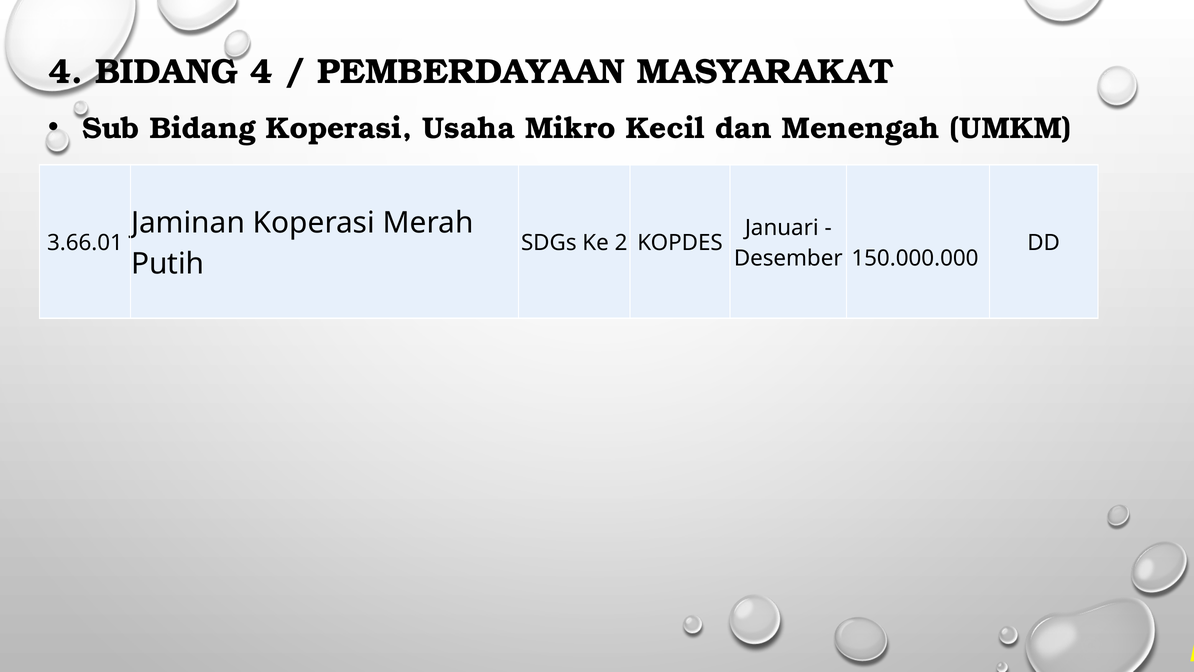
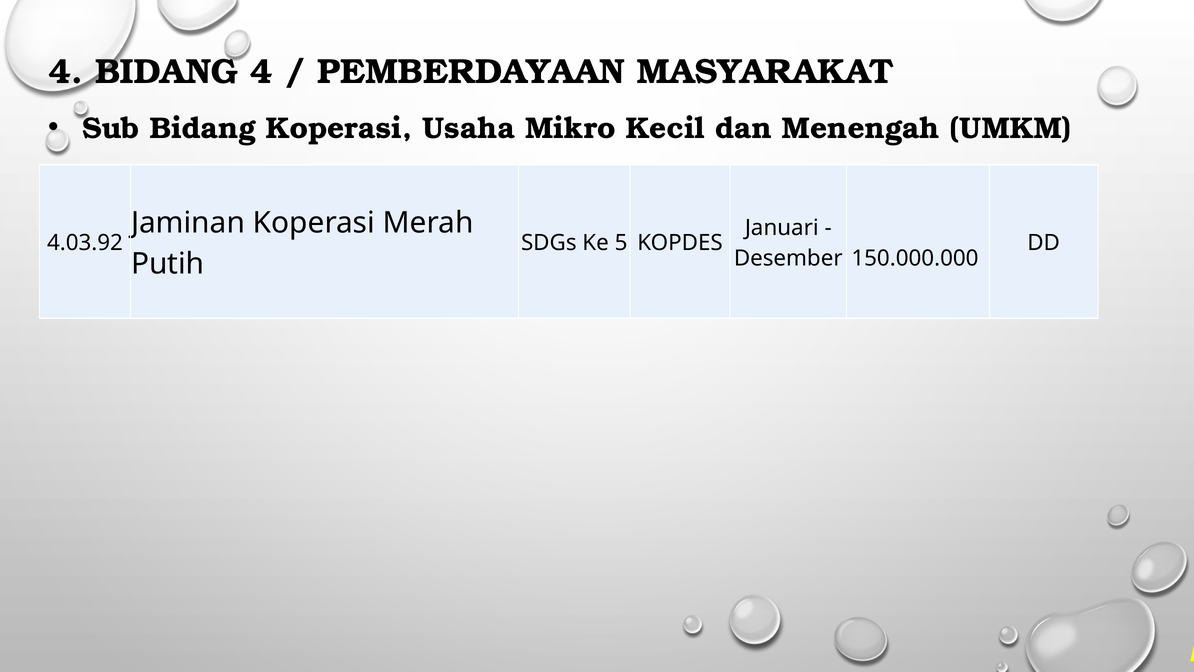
3.66.01: 3.66.01 -> 4.03.92 (85, 243)
2: 2 -> 5 (621, 243)
